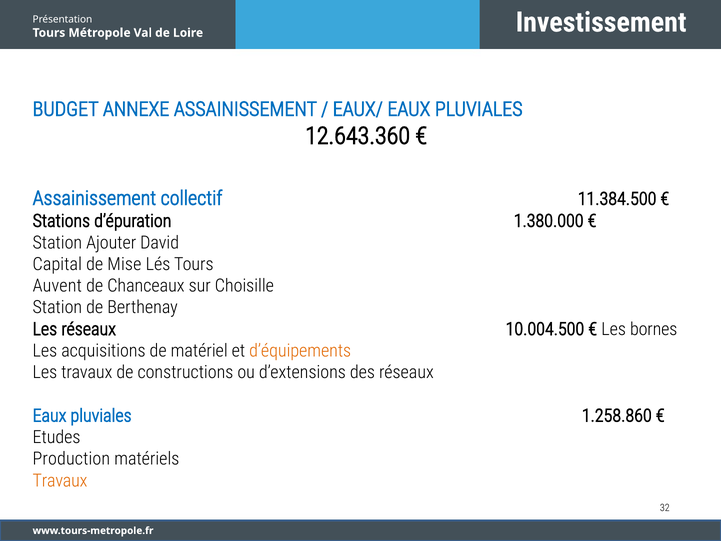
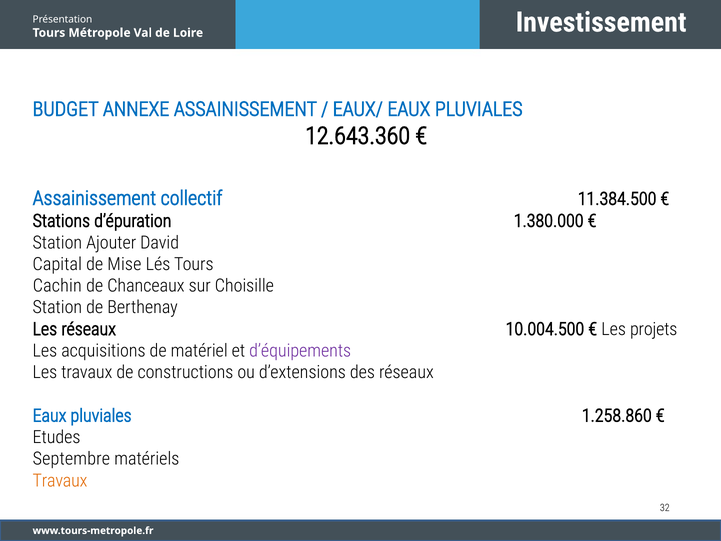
Auvent: Auvent -> Cachin (57, 286)
bornes: bornes -> projets (654, 329)
d’équipements colour: orange -> purple (300, 351)
Production: Production -> Septembre (71, 459)
